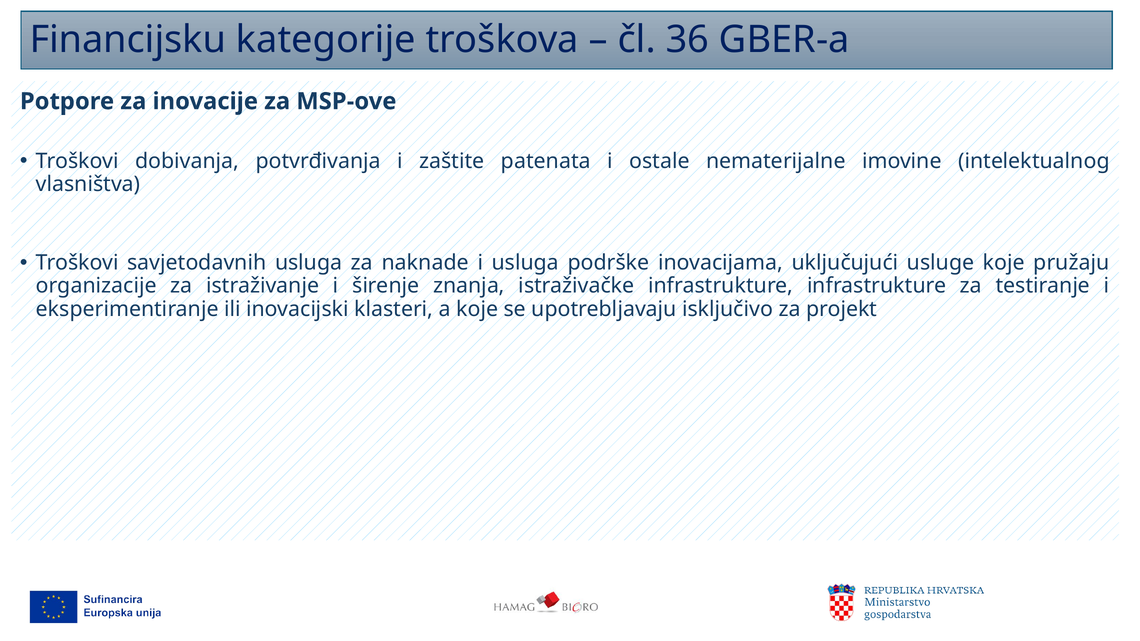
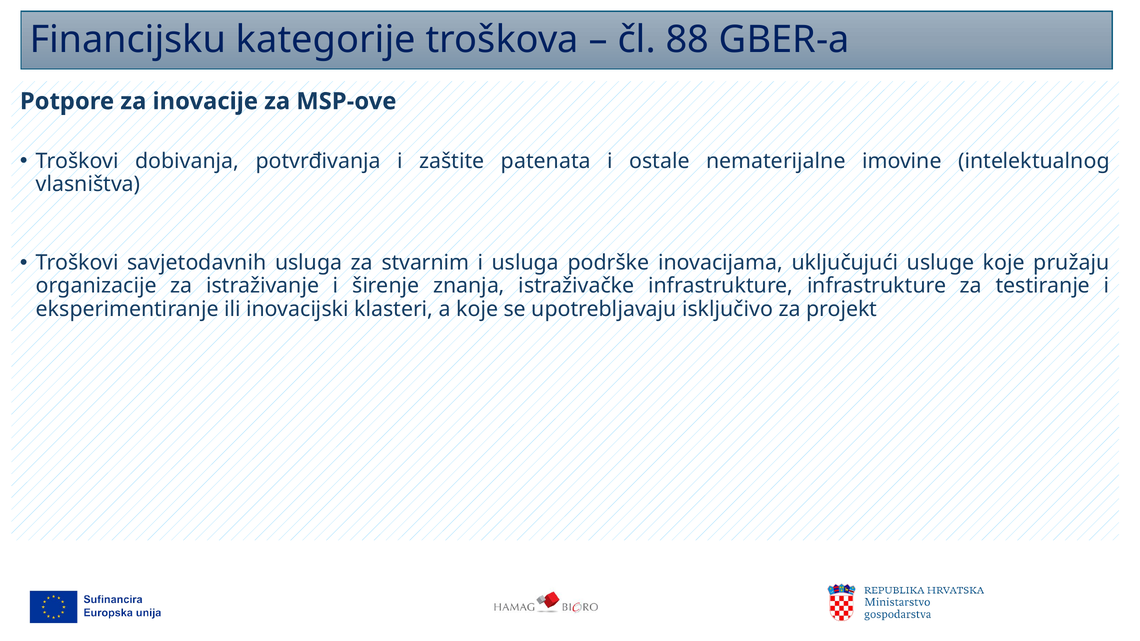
36: 36 -> 88 (687, 40)
naknade: naknade -> stvarnim (425, 263)
